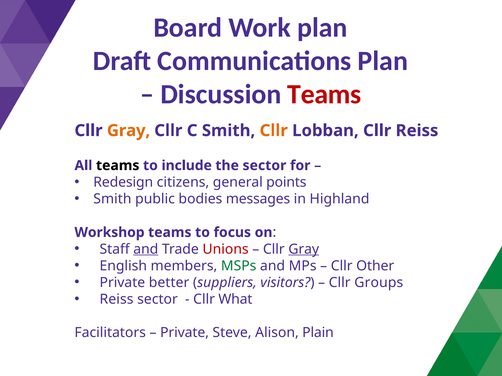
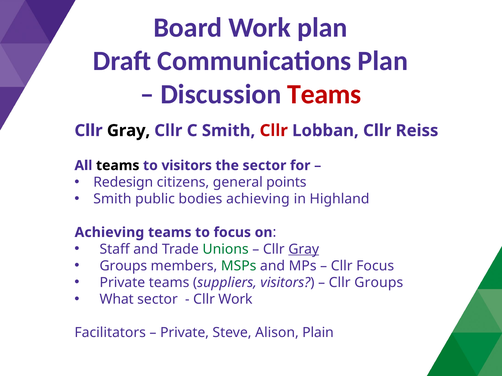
Gray colour: orange -> black (129, 131)
Cllr colour: orange -> red (274, 131)
to include: include -> visitors (187, 166)
bodies messages: messages -> achieving (258, 199)
Workshop: Workshop -> Achieving (109, 233)
and underline: present -> none (146, 249)
Unions colour: red -> green (226, 249)
English: English -> Groups (123, 266)
Cllr Other: Other -> Focus (375, 266)
Private better: better -> teams (169, 283)
Reiss: Reiss -> What (117, 300)
Cllr What: What -> Work (235, 300)
